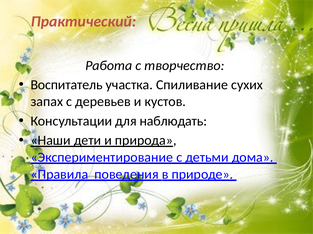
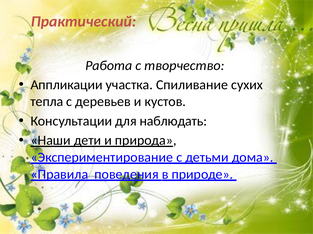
Воспитатель: Воспитатель -> Аппликации (67, 85)
запах: запах -> тепла (47, 102)
